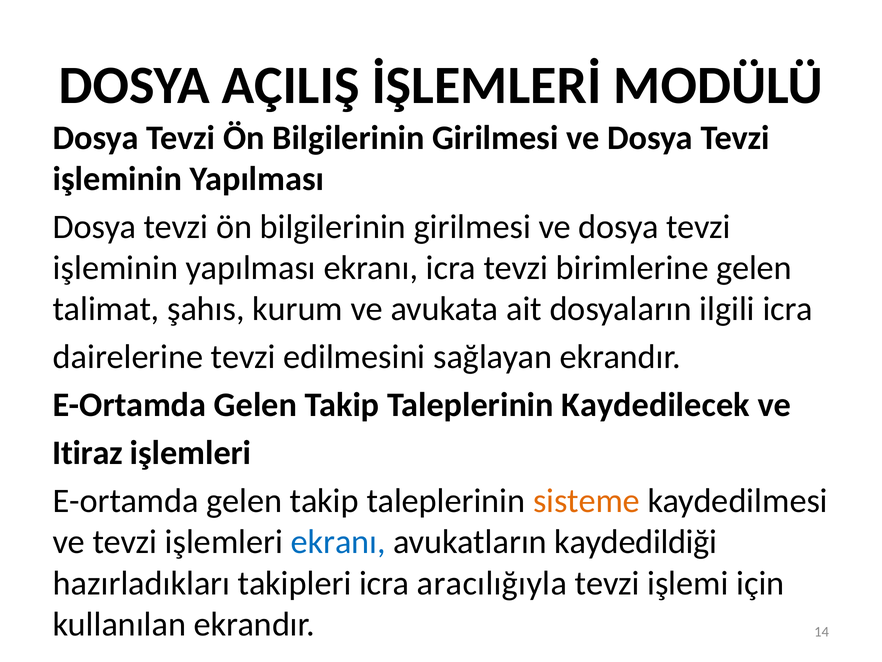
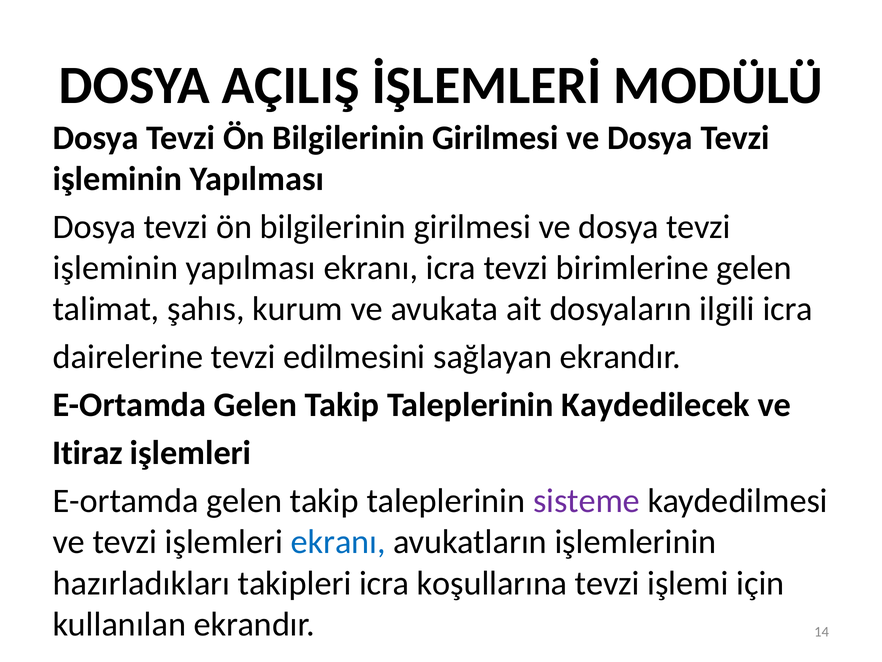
sisteme colour: orange -> purple (587, 501)
kaydedildiği: kaydedildiği -> işlemlerinin (636, 542)
aracılığıyla: aracılığıyla -> koşullarına (492, 583)
